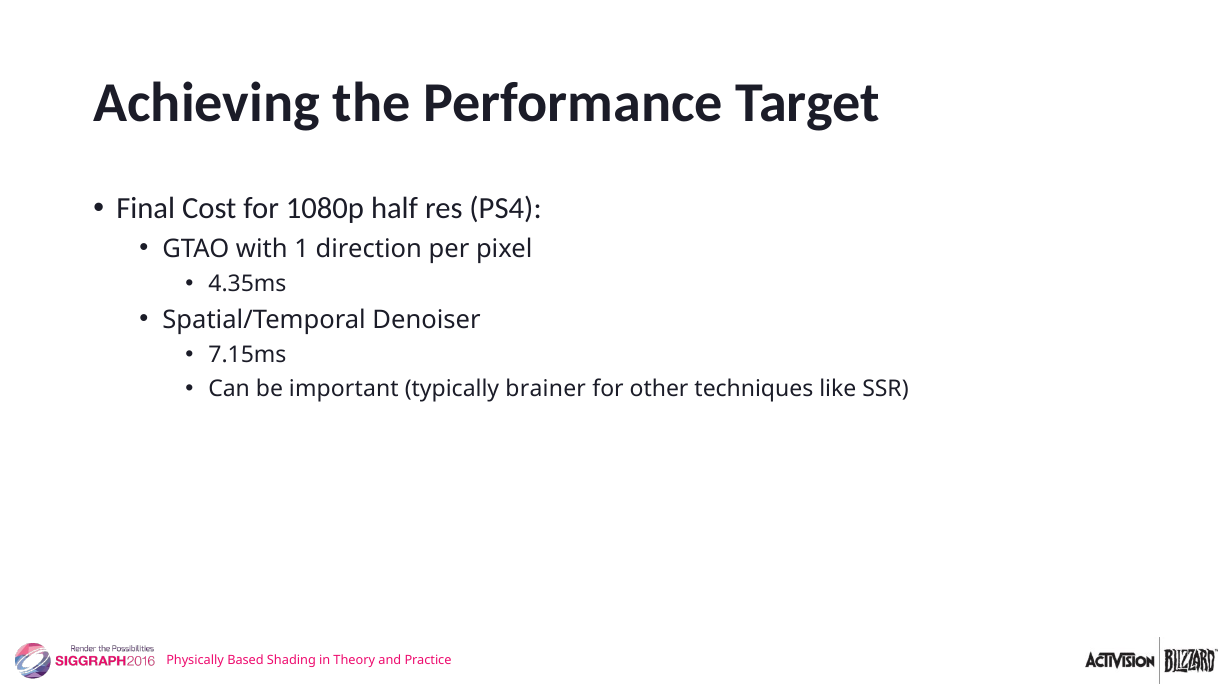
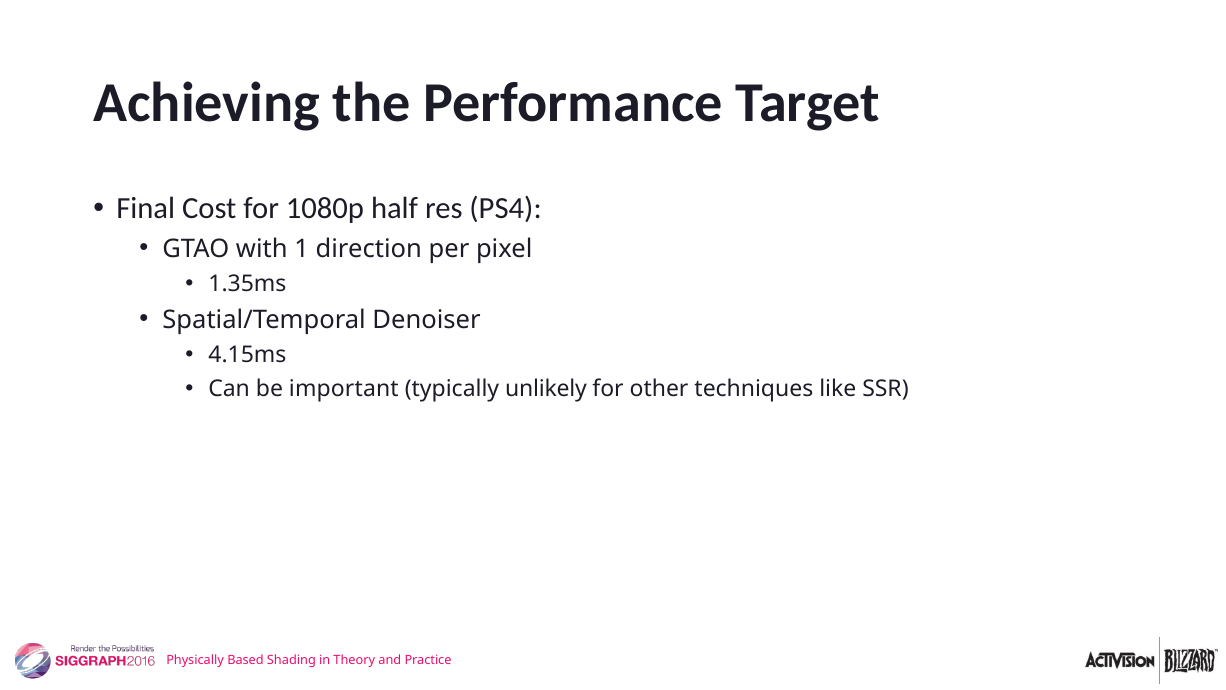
4.35ms: 4.35ms -> 1.35ms (247, 284)
7.15ms: 7.15ms -> 4.15ms (247, 355)
brainer: brainer -> unlikely (546, 389)
